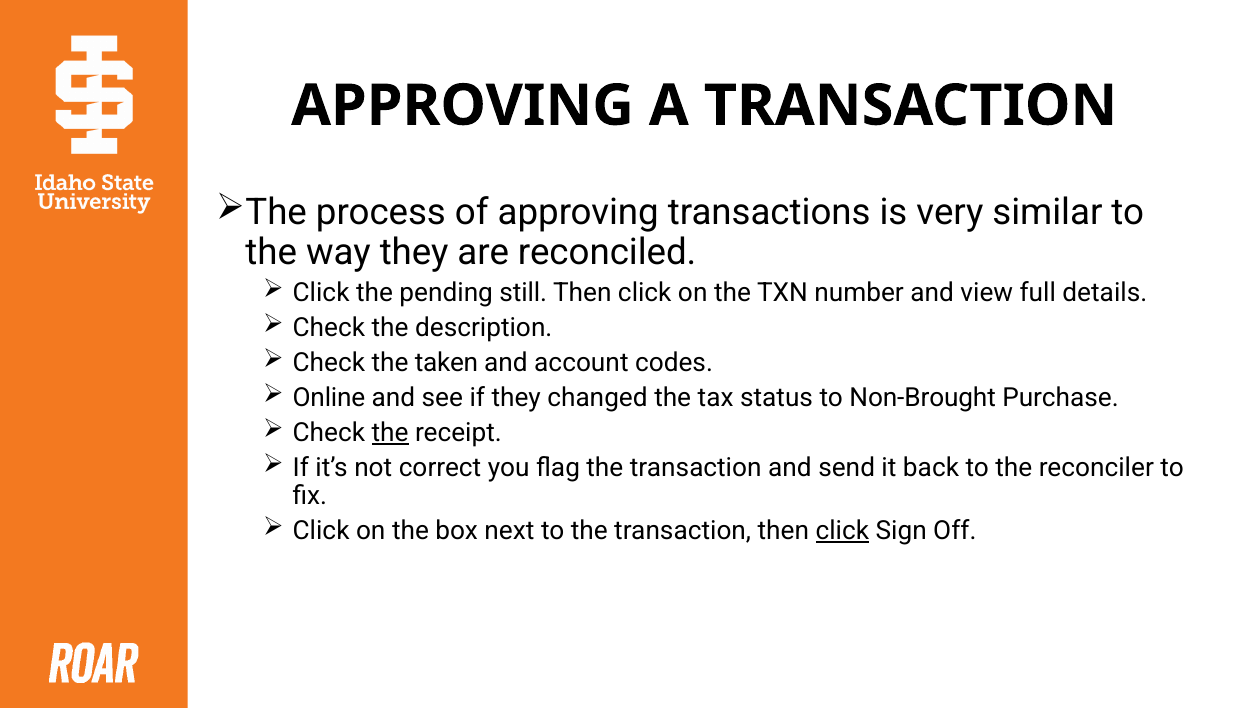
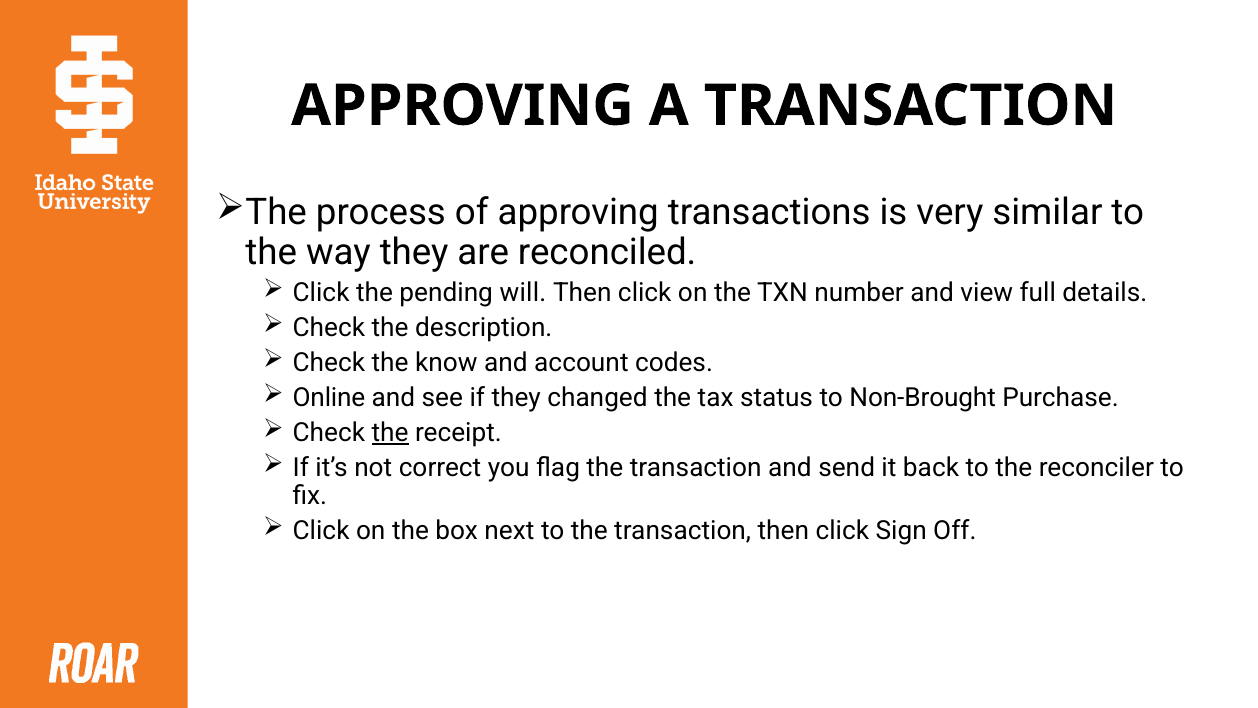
still: still -> will (523, 293)
taken: taken -> know (446, 363)
click underline: present -> none (842, 530)
